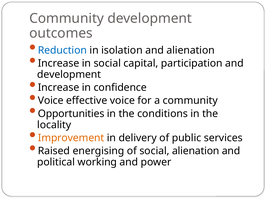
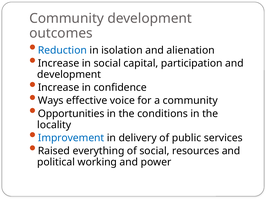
Voice: Voice -> Ways (51, 101)
Improvement colour: orange -> blue (71, 138)
energising: energising -> everything (98, 151)
social alienation: alienation -> resources (196, 151)
